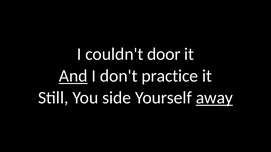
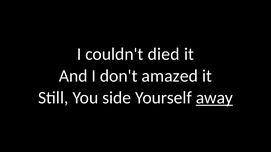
door: door -> died (164, 54)
And underline: present -> none (73, 76)
practice: practice -> amazed (170, 76)
